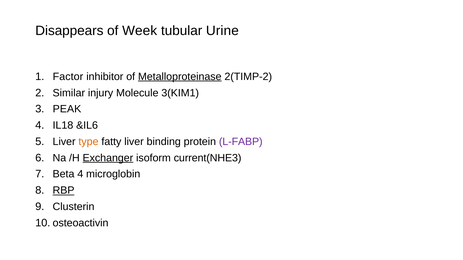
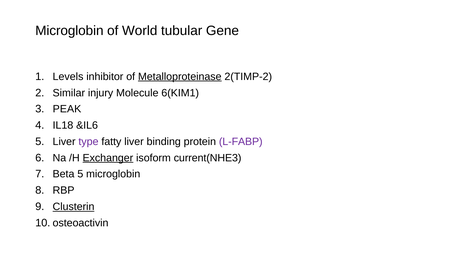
Disappears: Disappears -> Microglobin (69, 31)
Week: Week -> World (140, 31)
Urine: Urine -> Gene (222, 31)
Factor: Factor -> Levels (68, 77)
3(KIM1: 3(KIM1 -> 6(KIM1 (180, 93)
type colour: orange -> purple (88, 142)
Beta 4: 4 -> 5 (80, 174)
RBP underline: present -> none (64, 191)
Clusterin underline: none -> present (74, 207)
